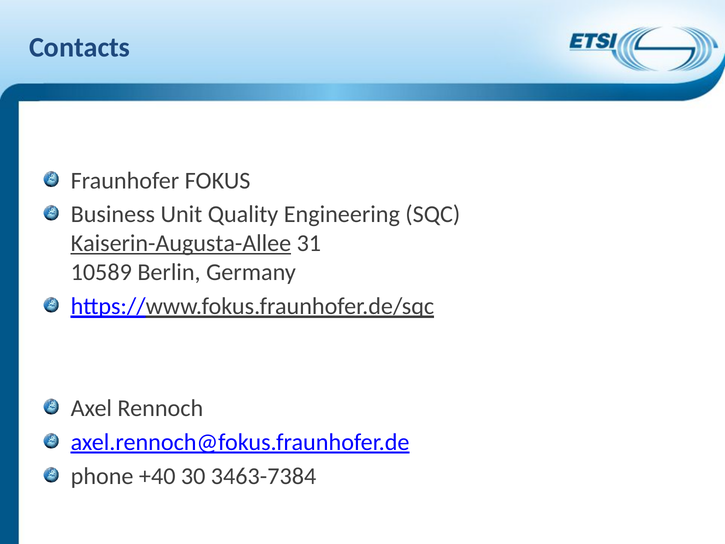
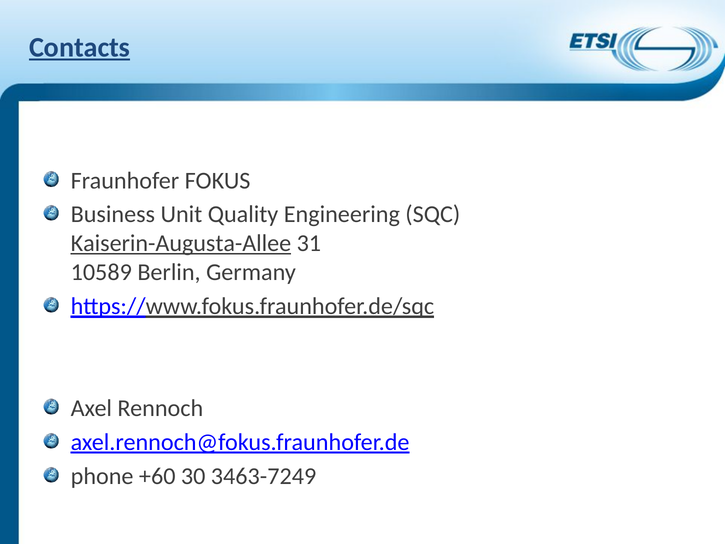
Contacts underline: none -> present (80, 47)
+40: +40 -> +60 (157, 476)
3463-7384: 3463-7384 -> 3463-7249 (264, 476)
